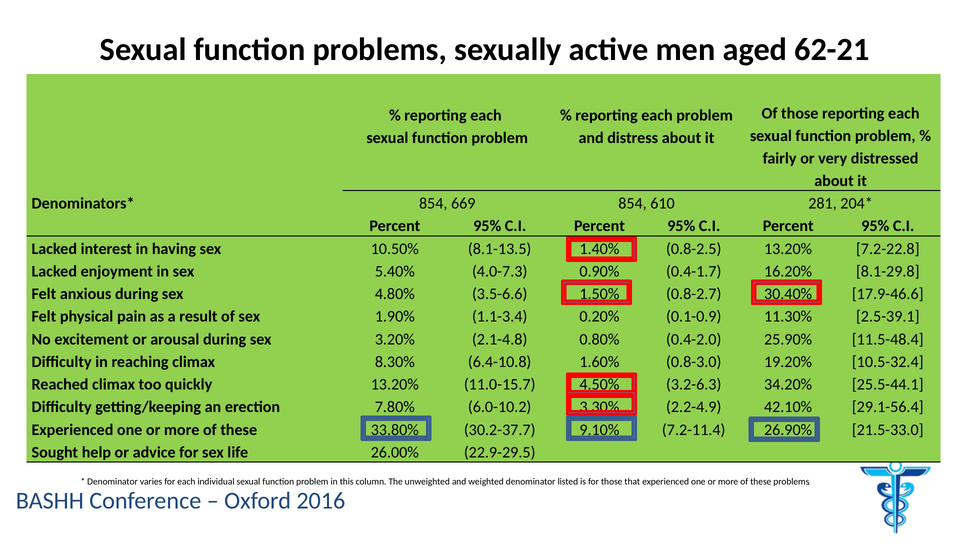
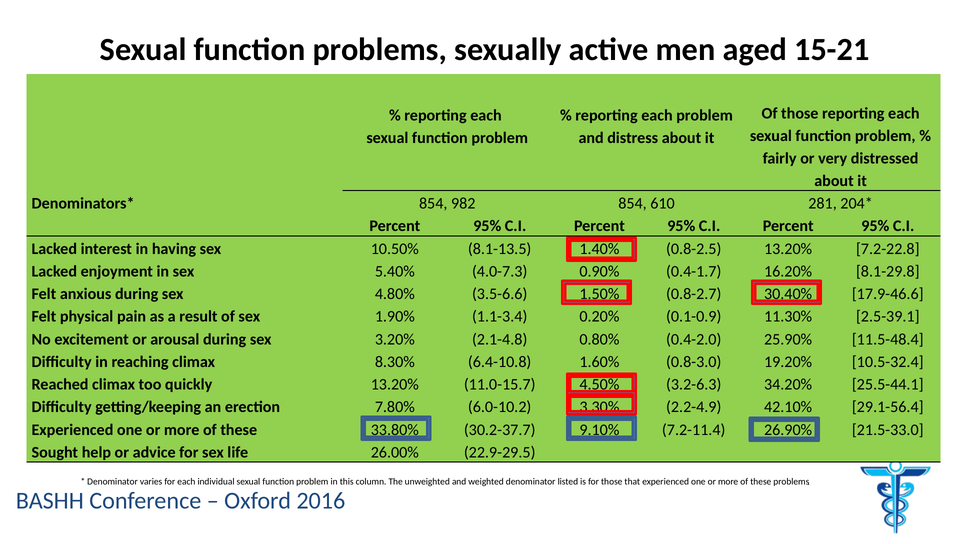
62-21: 62-21 -> 15-21 (832, 50)
669: 669 -> 982 (463, 204)
